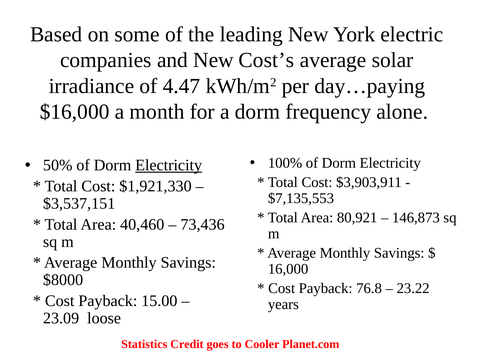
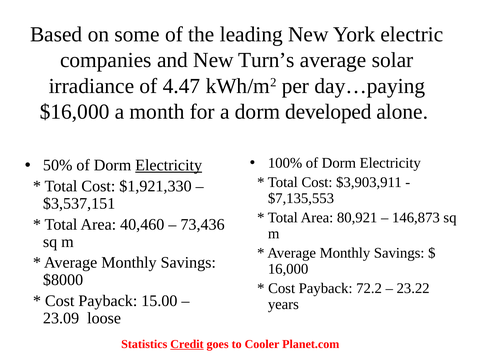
Cost’s: Cost’s -> Turn’s (266, 60)
frequency: frequency -> developed (328, 112)
76.8: 76.8 -> 72.2 (369, 288)
Credit underline: none -> present (187, 344)
